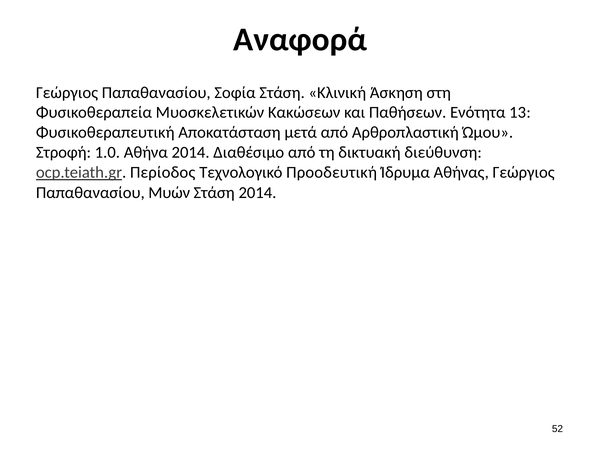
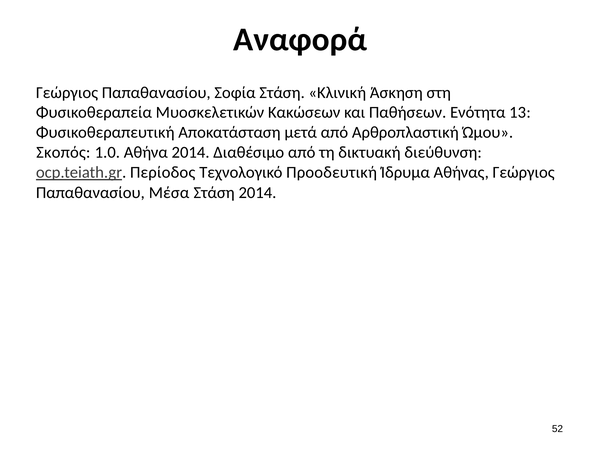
Στροφή: Στροφή -> Σκοπός (63, 153)
Μυών: Μυών -> Μέσα (169, 193)
